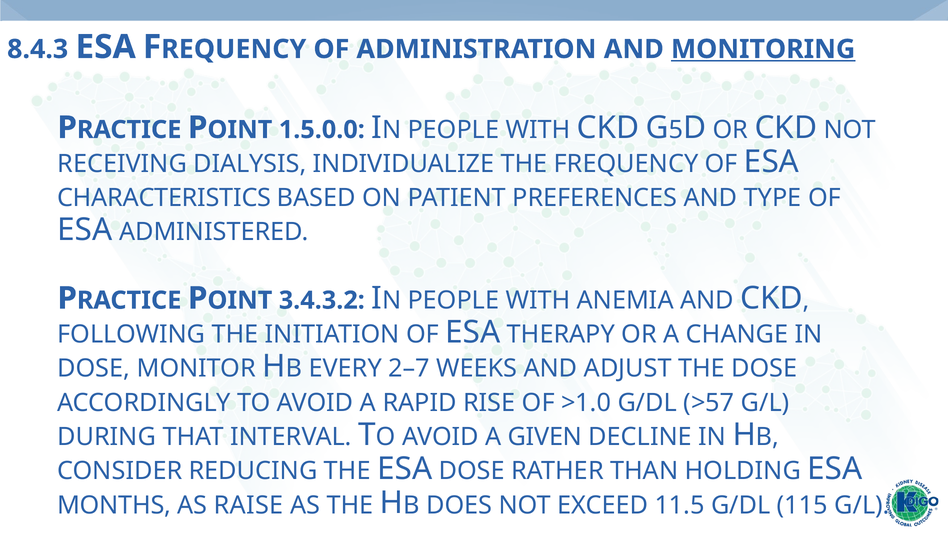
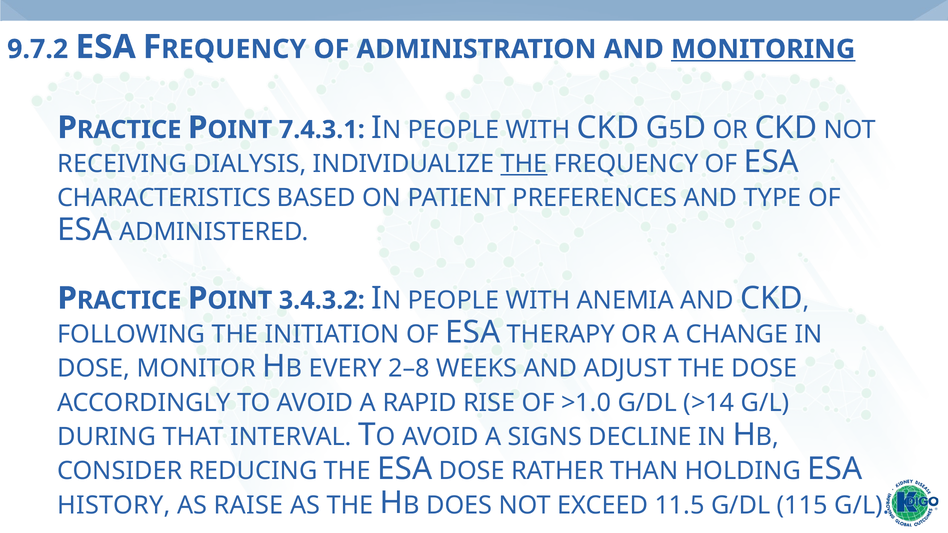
8.4.3: 8.4.3 -> 9.7.2 (38, 49)
1.5.0.0: 1.5.0.0 -> 7.4.3.1 (322, 130)
THE underline: none -> present (524, 164)
2–7: 2–7 -> 2–8 (409, 369)
>57: >57 -> >14 (709, 403)
GIVEN: GIVEN -> SIGNS (545, 437)
MONTHS: MONTHS -> HISTORY (114, 505)
